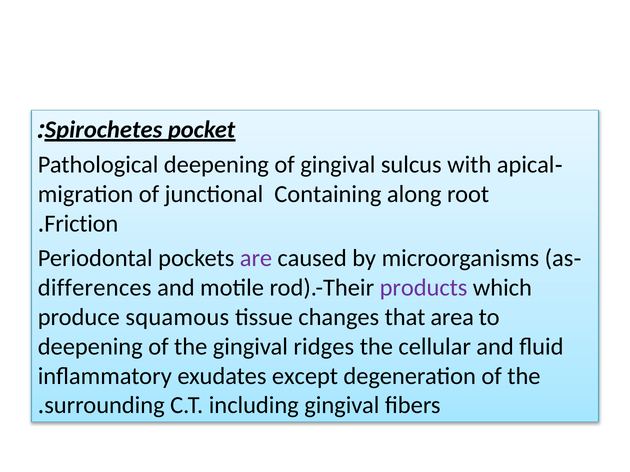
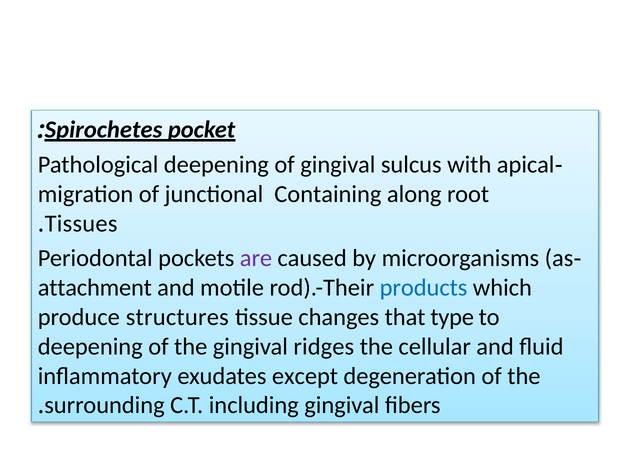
Friction: Friction -> Tissues (81, 224)
differences: differences -> attachment (95, 288)
products colour: purple -> blue (424, 288)
squamous: squamous -> structures (177, 318)
area: area -> type (452, 318)
